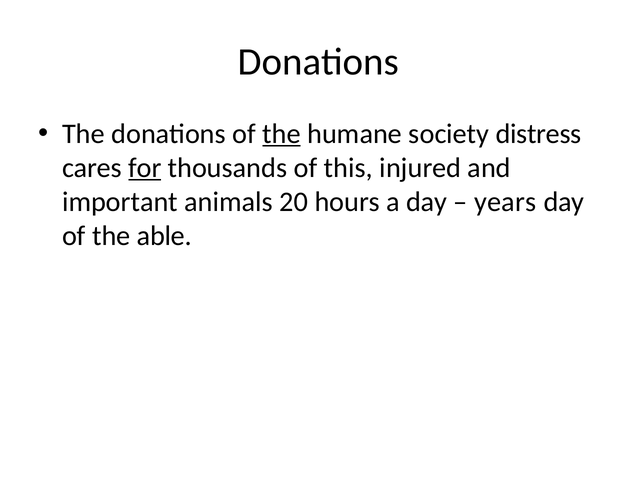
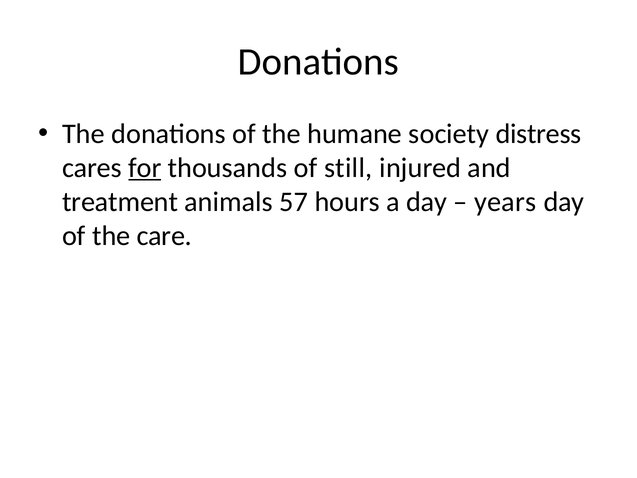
the underline: present -> none (281, 134)
this: this -> still (348, 168)
important: important -> treatment (120, 202)
20: 20 -> 57 (294, 202)
able: able -> care (164, 236)
